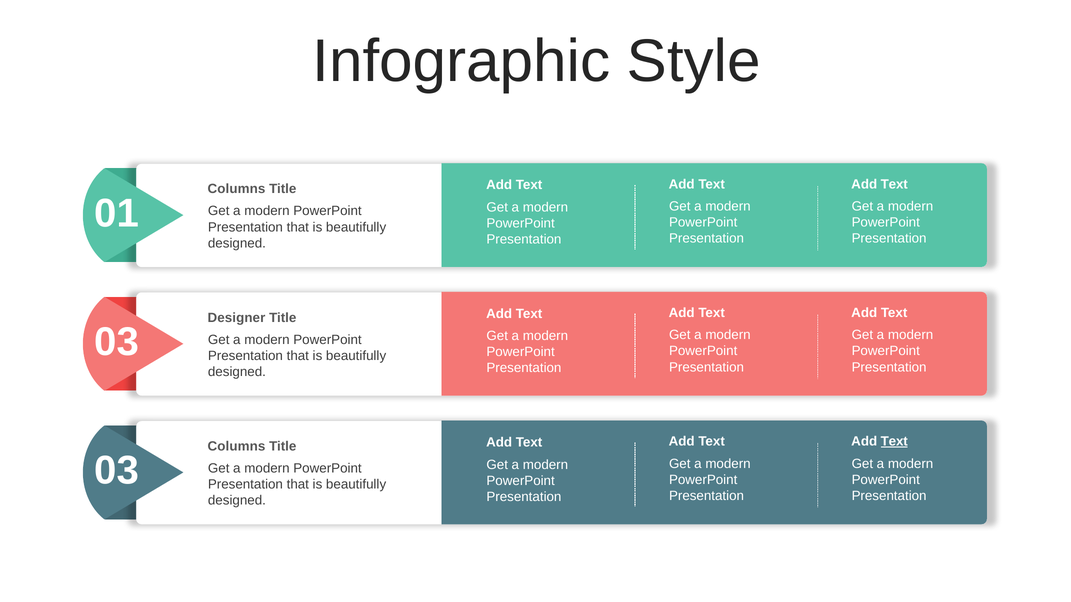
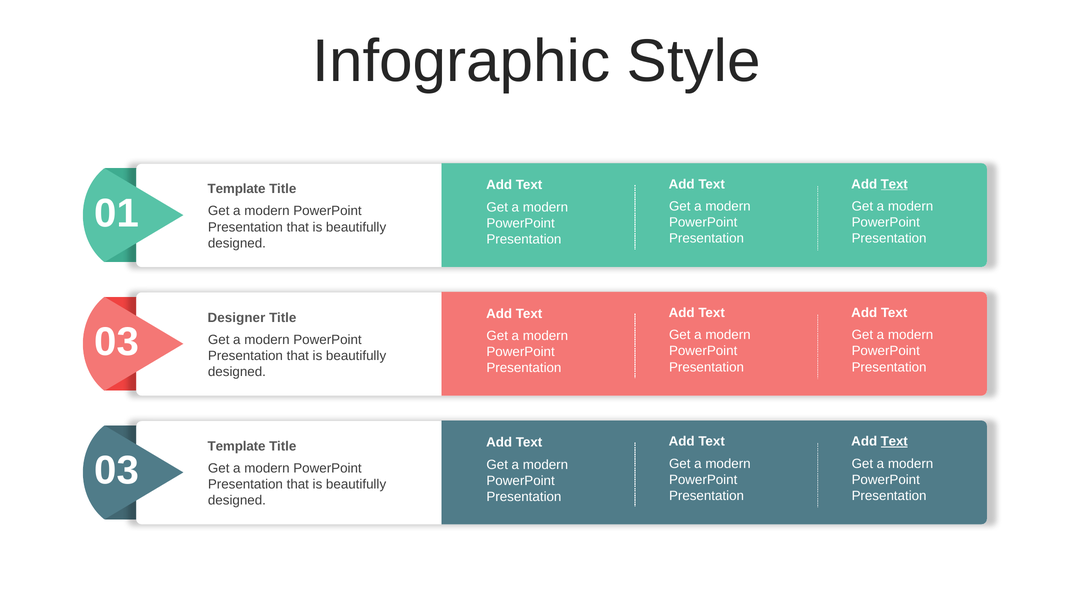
Text underline: none -> present (894, 184)
Columns: Columns -> Template (237, 189)
Columns: Columns -> Template (237, 447)
